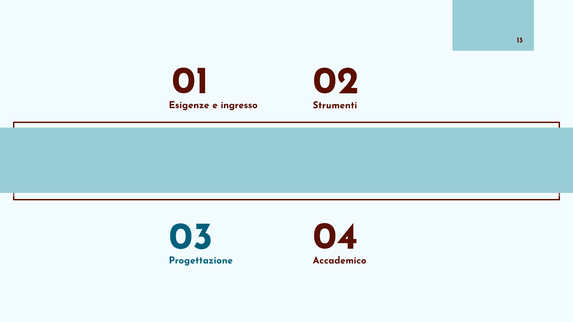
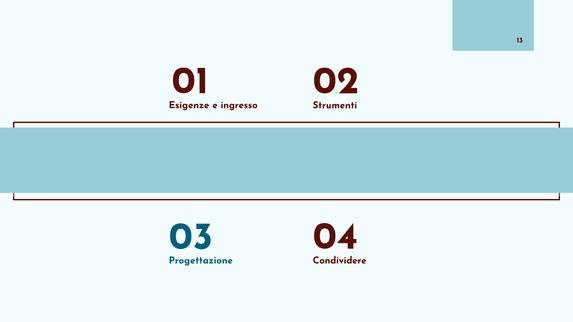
Accademico: Accademico -> Condividere (340, 261)
